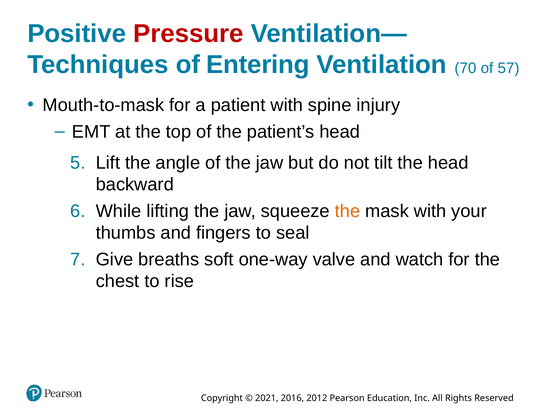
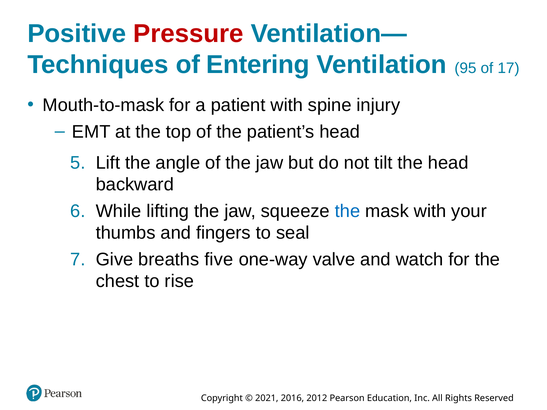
70: 70 -> 95 (465, 68)
57: 57 -> 17 (509, 68)
the colour: orange -> blue (348, 211)
soft: soft -> five (219, 259)
